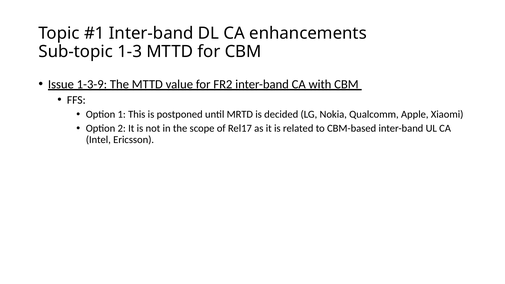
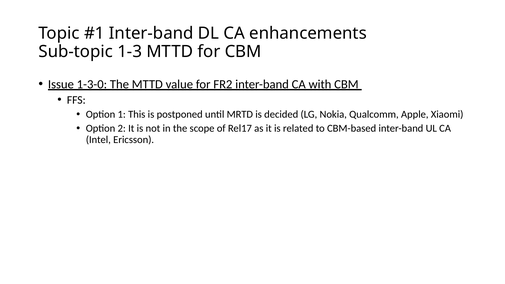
1-3-9: 1-3-9 -> 1-3-0 (92, 84)
